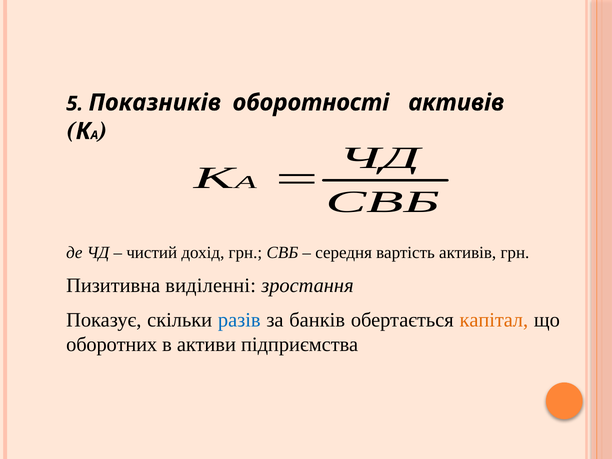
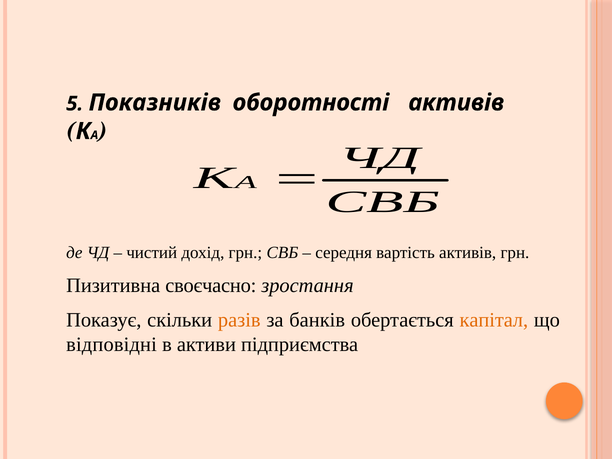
виділенні: виділенні -> своєчасно (211, 285)
разів colour: blue -> orange (239, 320)
оборотних: оборотних -> відповідні (112, 345)
